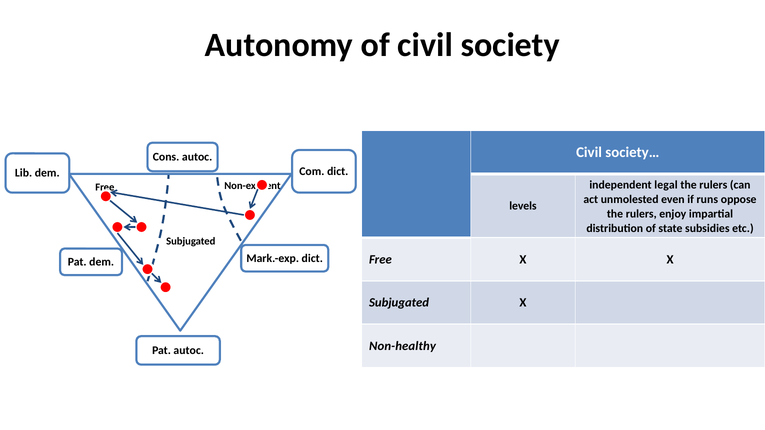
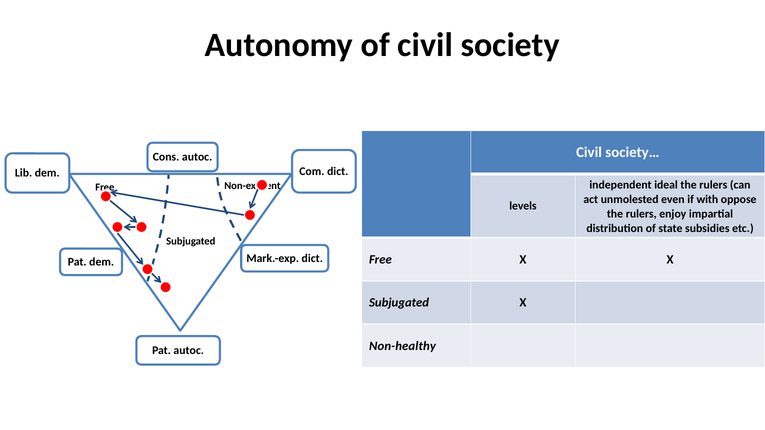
legal: legal -> ideal (666, 185)
runs: runs -> with (707, 200)
